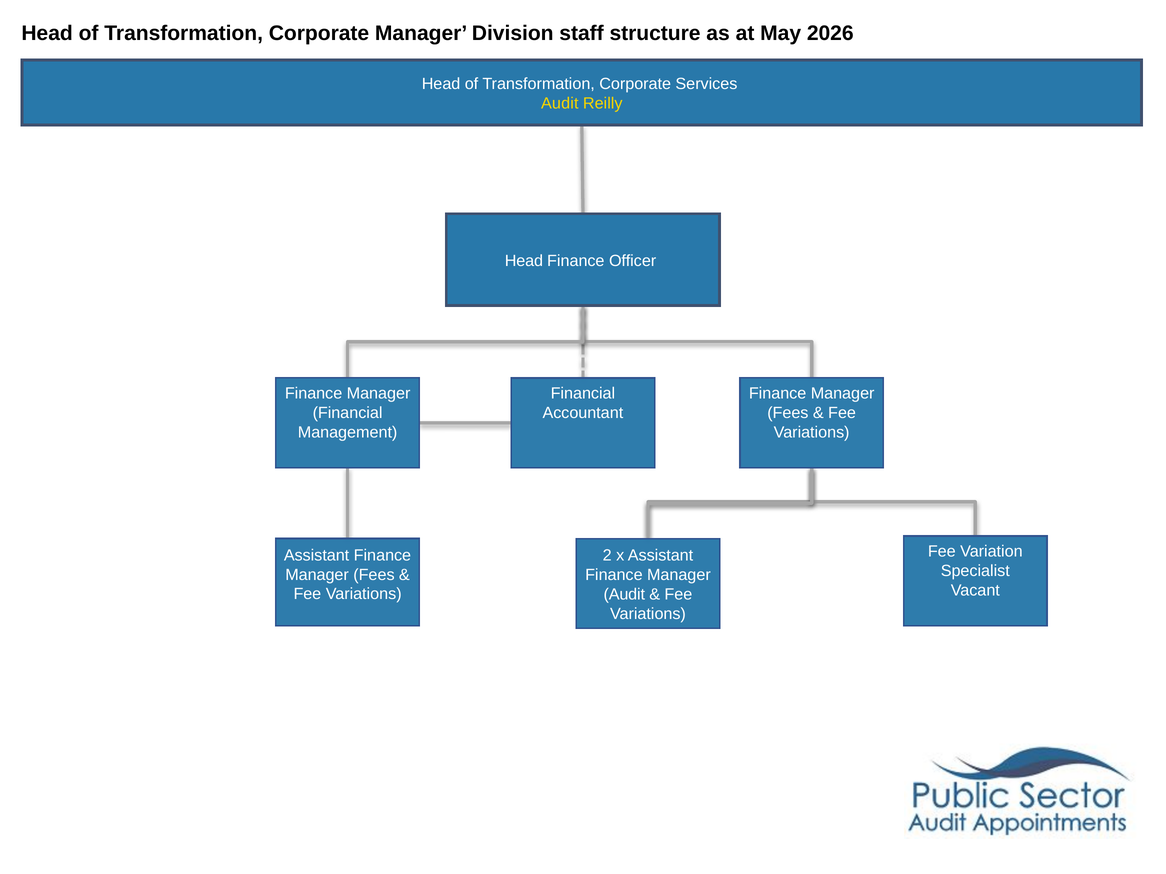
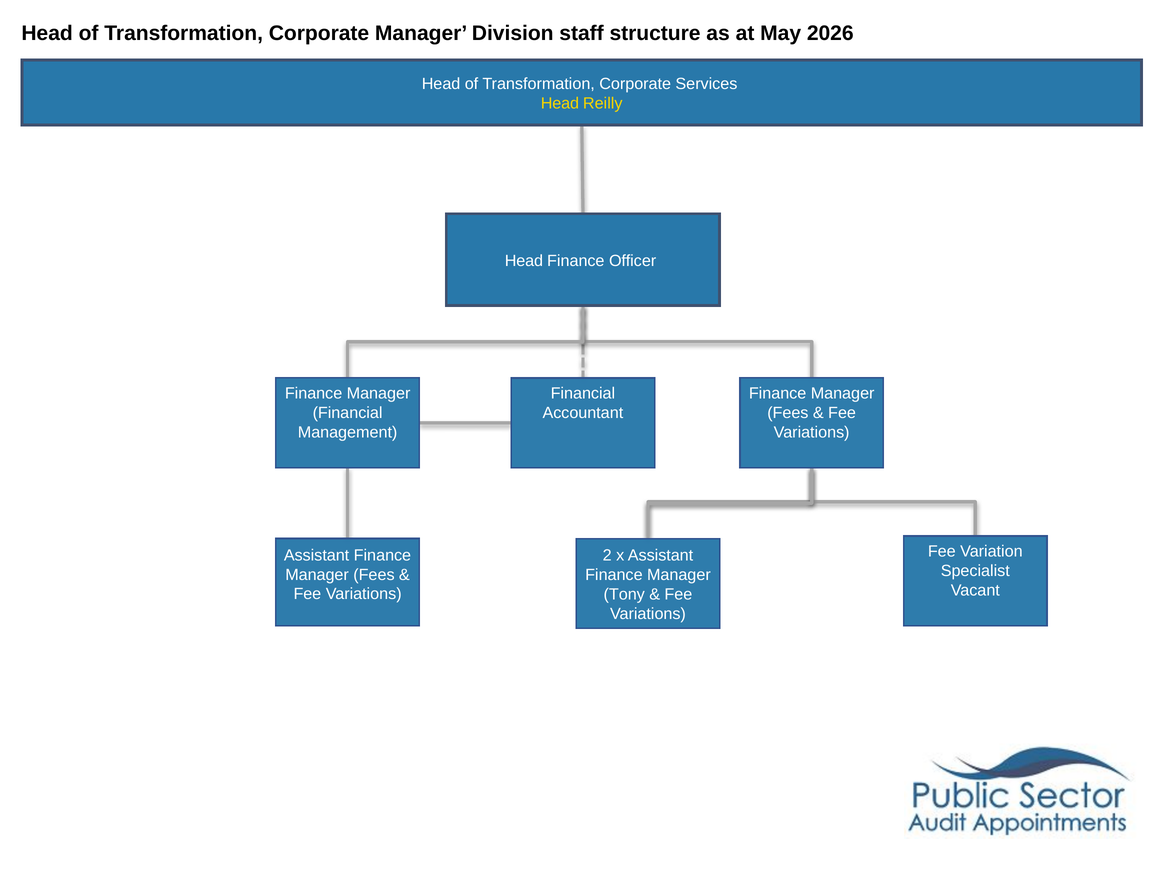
Audit: Audit -> Head (560, 103)
Audit: Audit -> Tony (624, 595)
